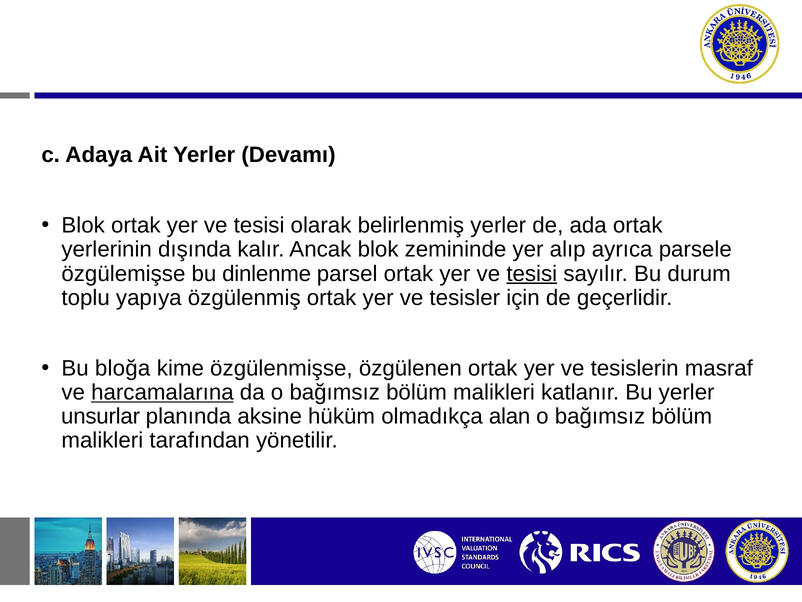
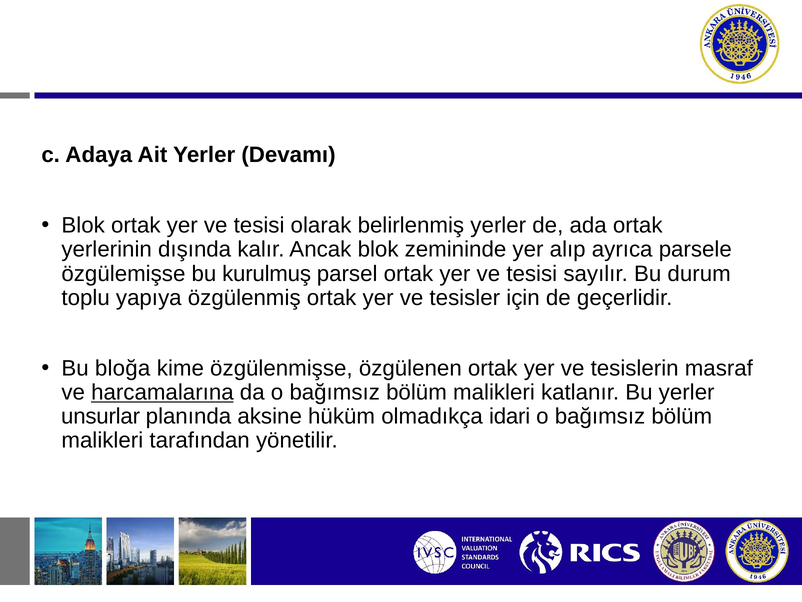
dinlenme: dinlenme -> kurulmuş (267, 273)
tesisi underline: present -> none (532, 273)
alan: alan -> idari (510, 416)
